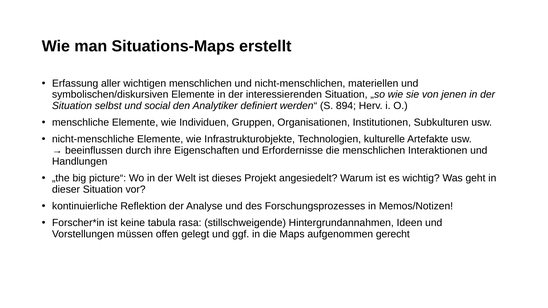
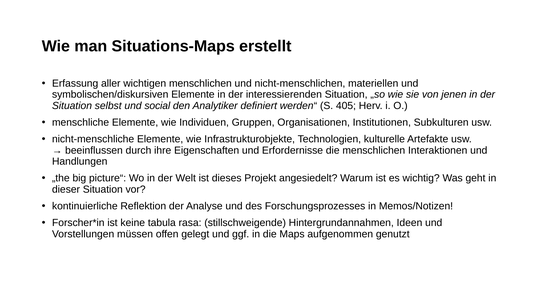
894: 894 -> 405 (346, 106)
gerecht: gerecht -> genutzt (393, 234)
